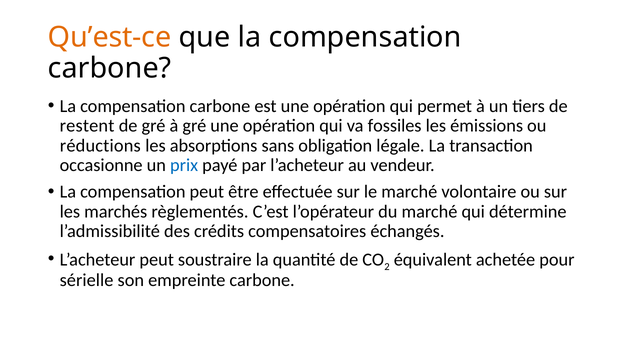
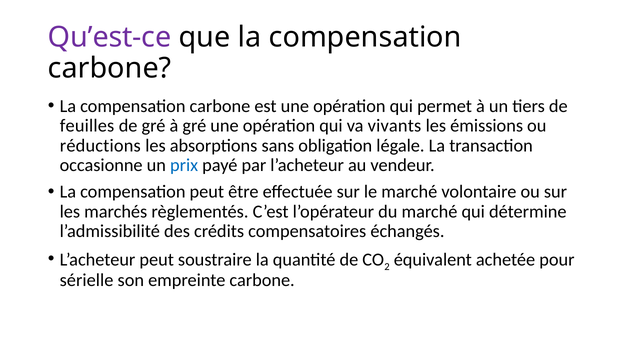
Qu’est-ce colour: orange -> purple (110, 37)
restent: restent -> feuilles (87, 126)
fossiles: fossiles -> vivants (394, 126)
